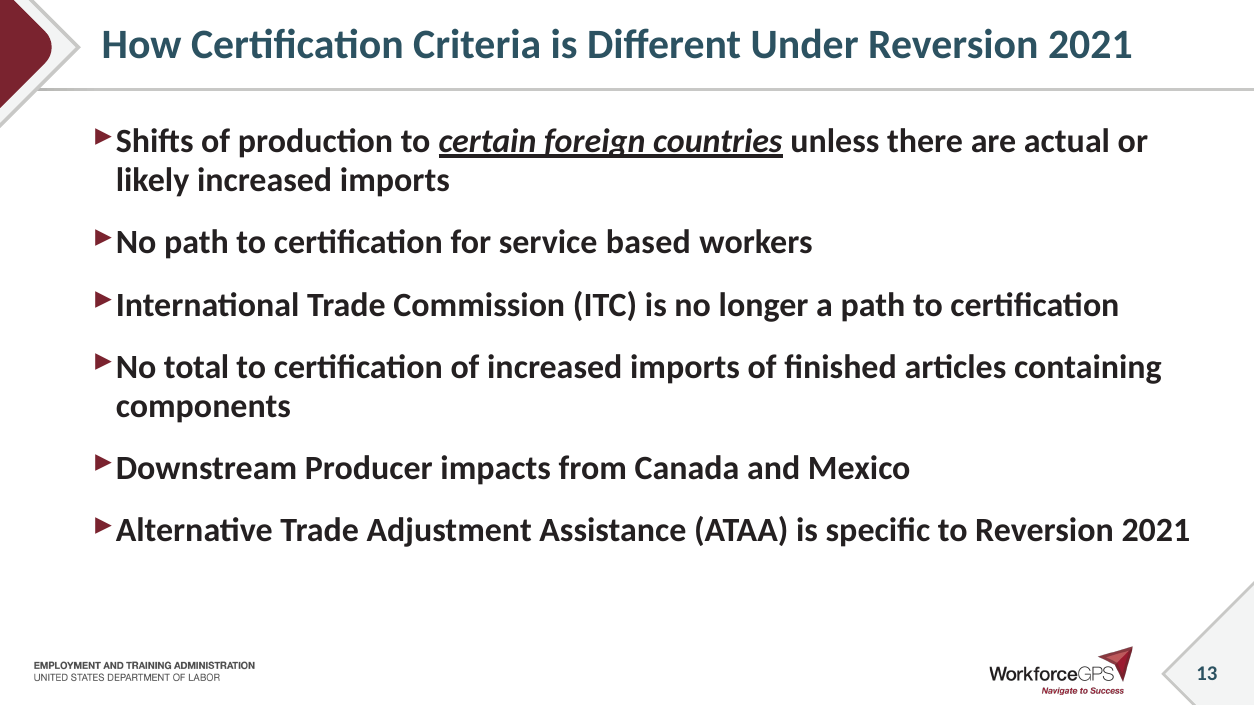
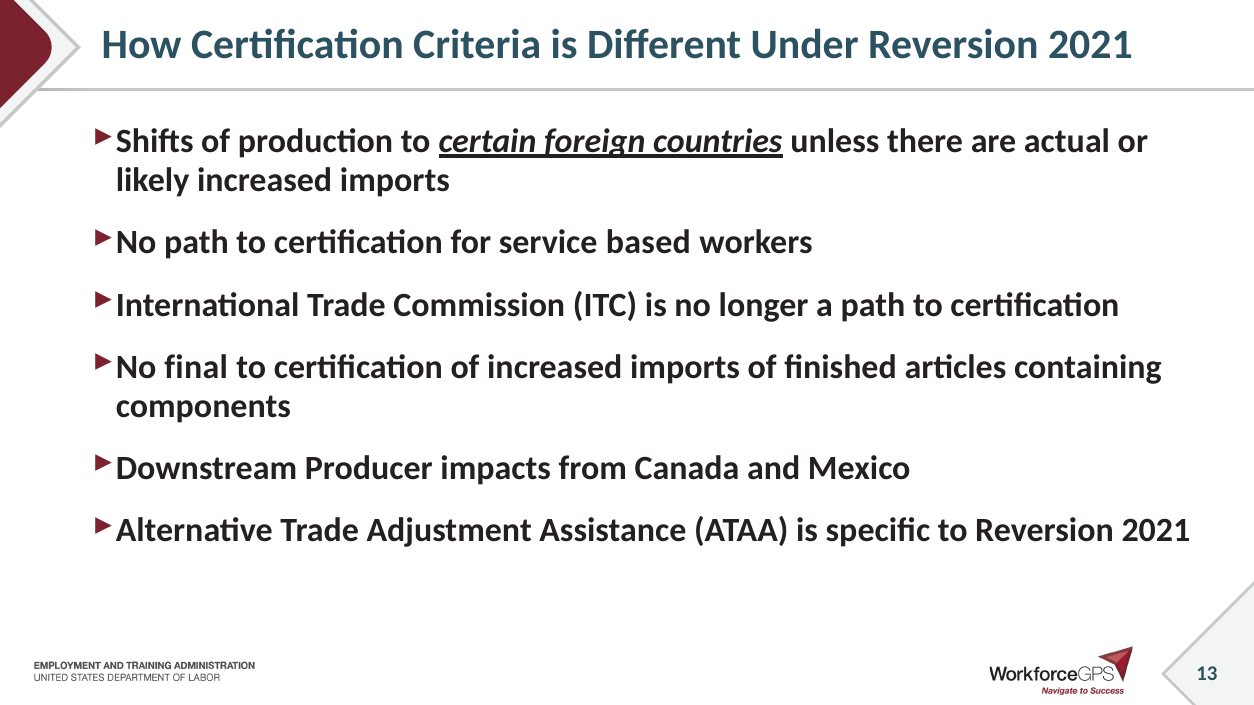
total: total -> final (196, 367)
